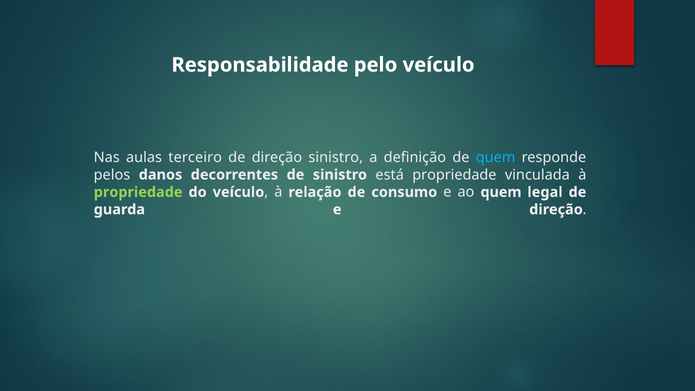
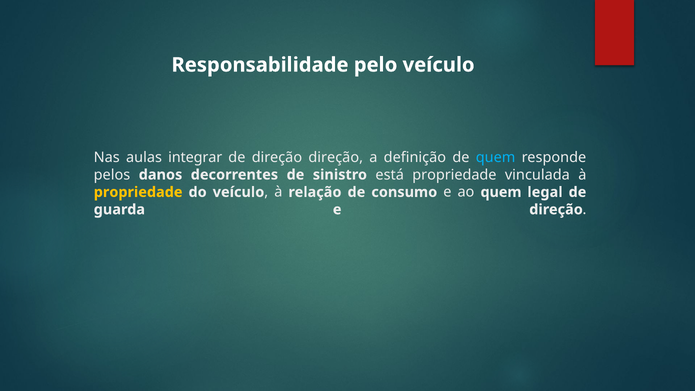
terceiro: terceiro -> integrar (195, 157)
direção sinistro: sinistro -> direção (336, 157)
propriedade colour: light green -> yellow (138, 192)
